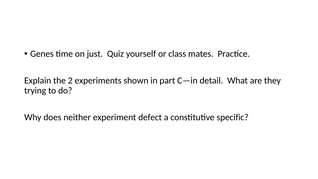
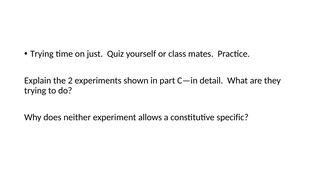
Genes: Genes -> Trying (42, 54)
defect: defect -> allows (150, 117)
